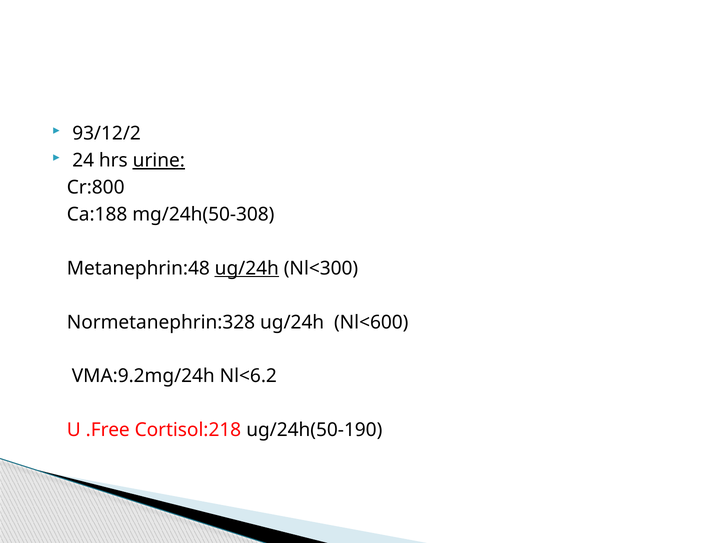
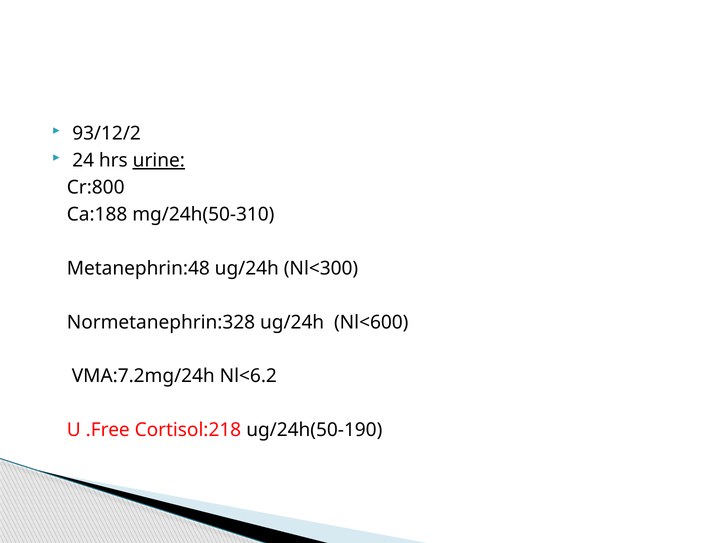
mg/24h(50-308: mg/24h(50-308 -> mg/24h(50-310 (203, 214)
ug/24h underline: present -> none (247, 268)
VMA:9.2mg/24h: VMA:9.2mg/24h -> VMA:7.2mg/24h (143, 376)
